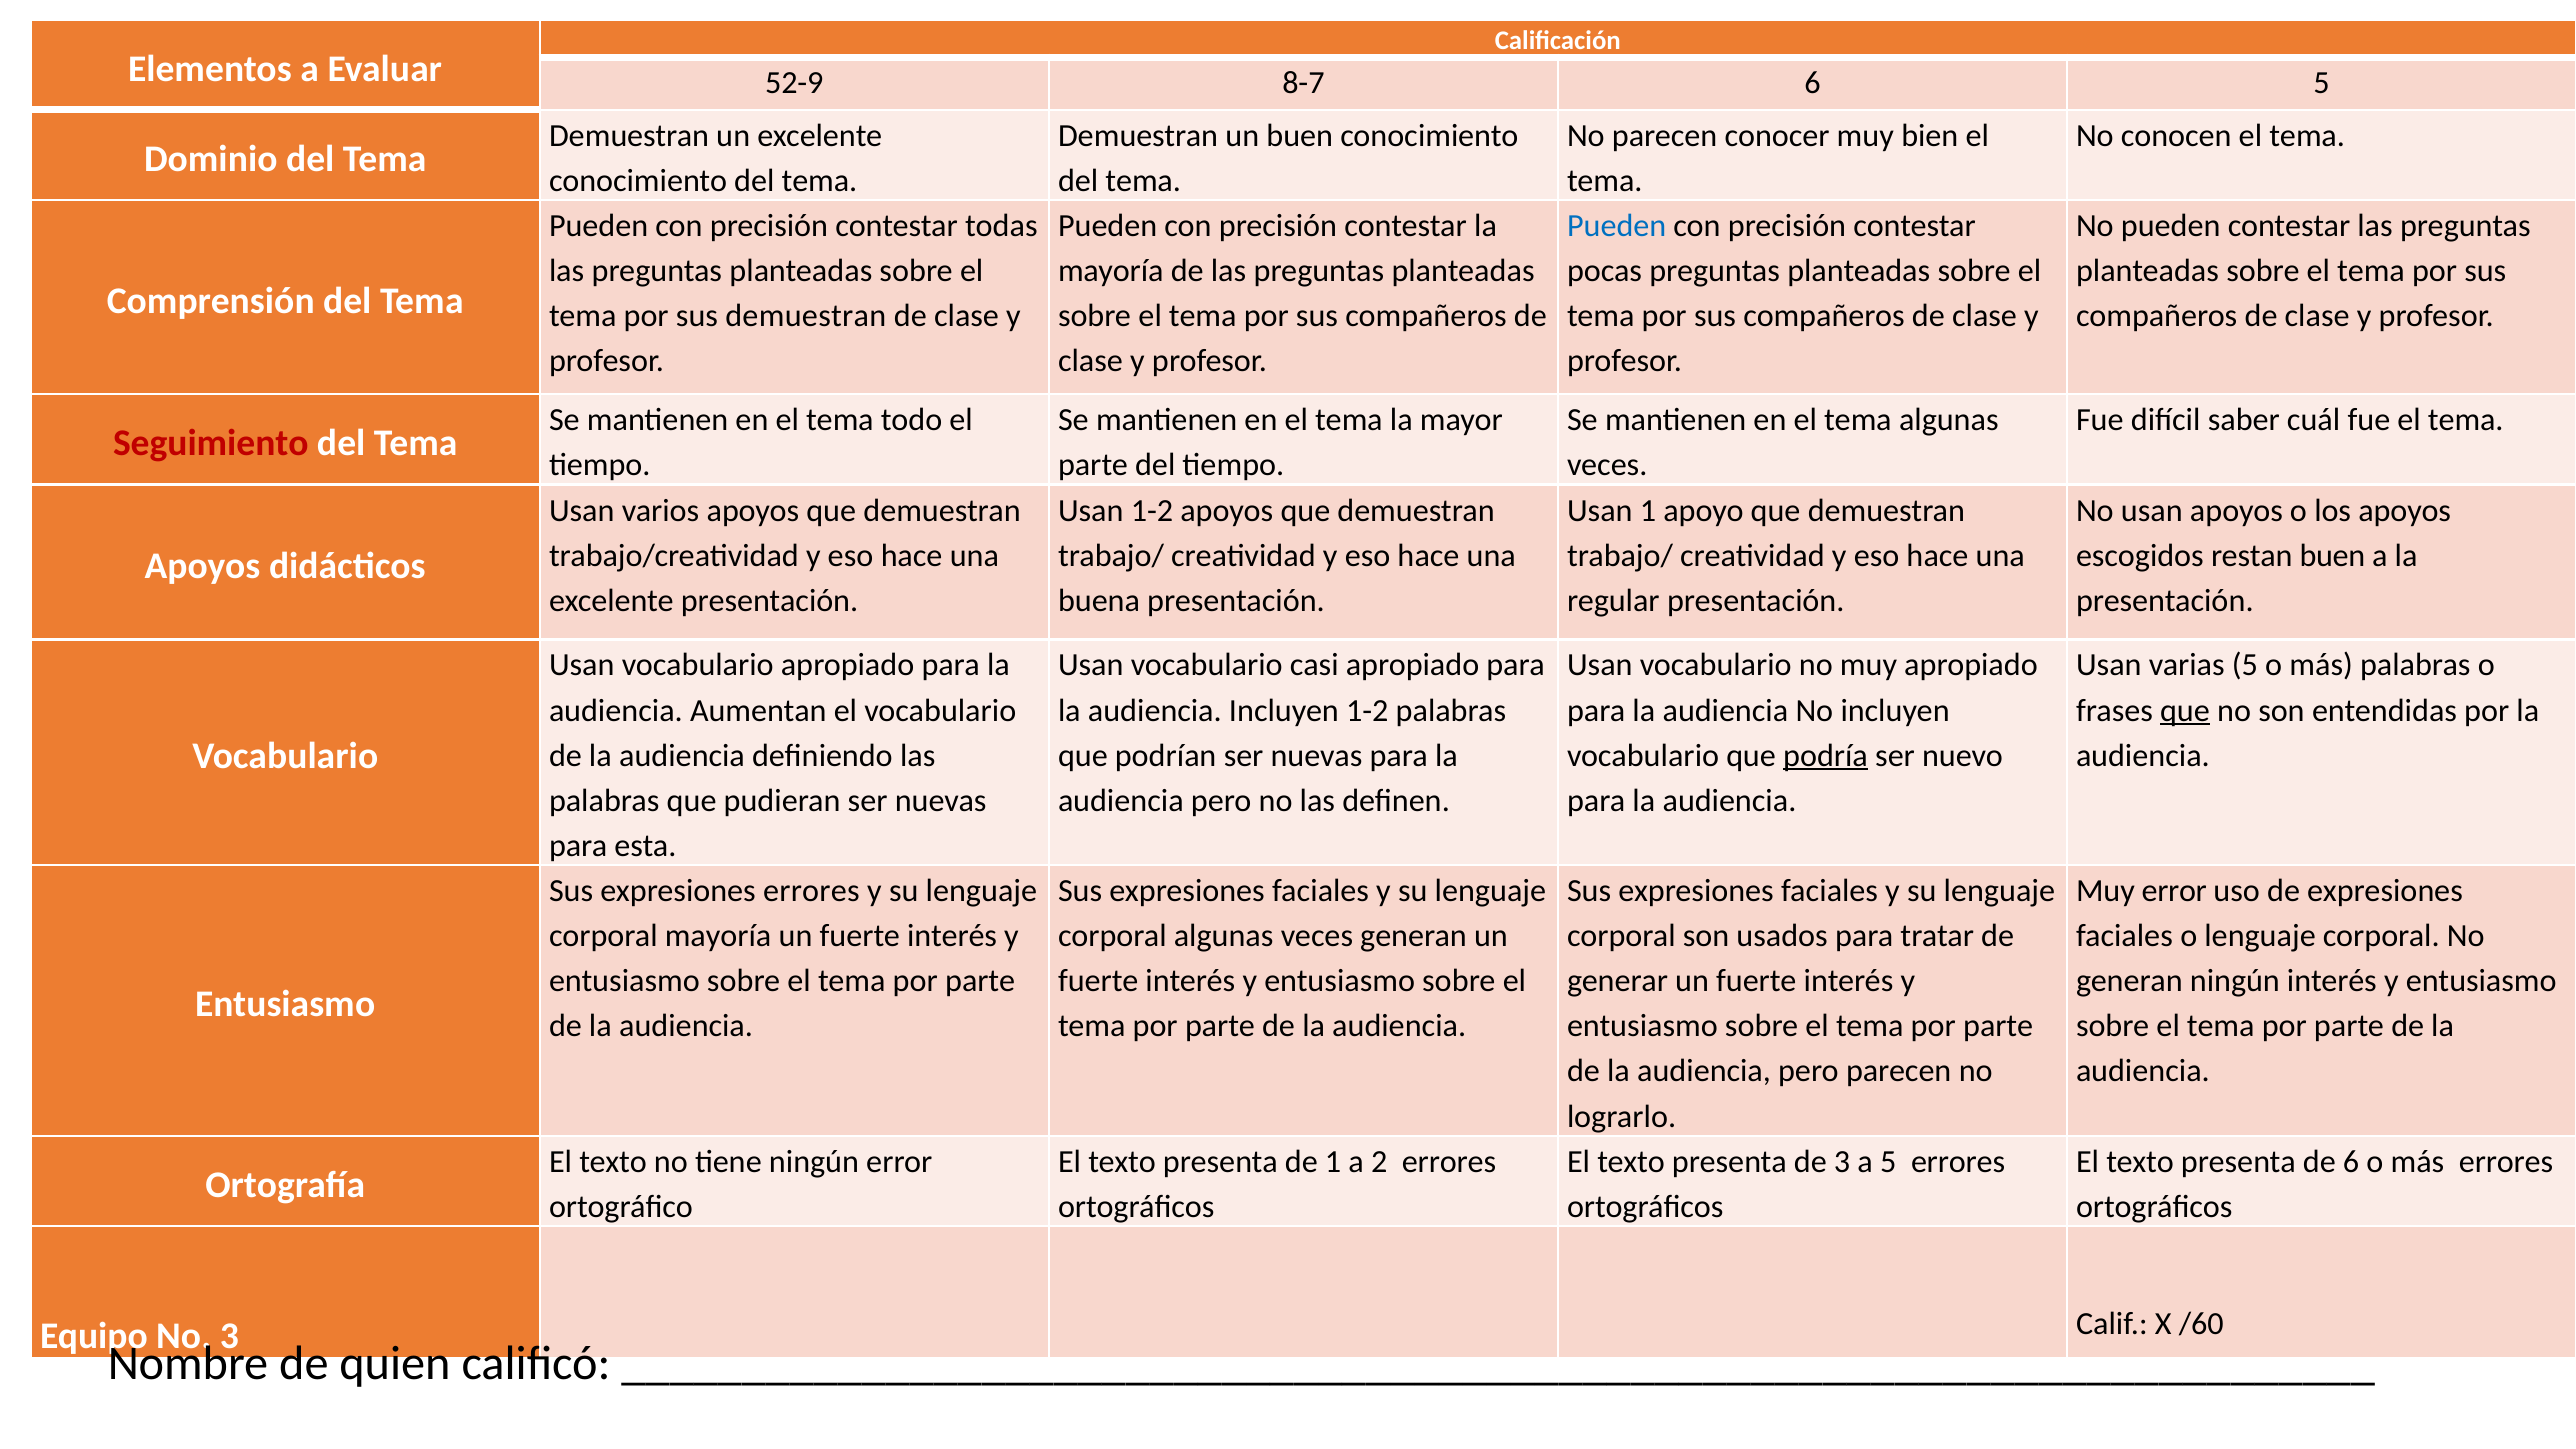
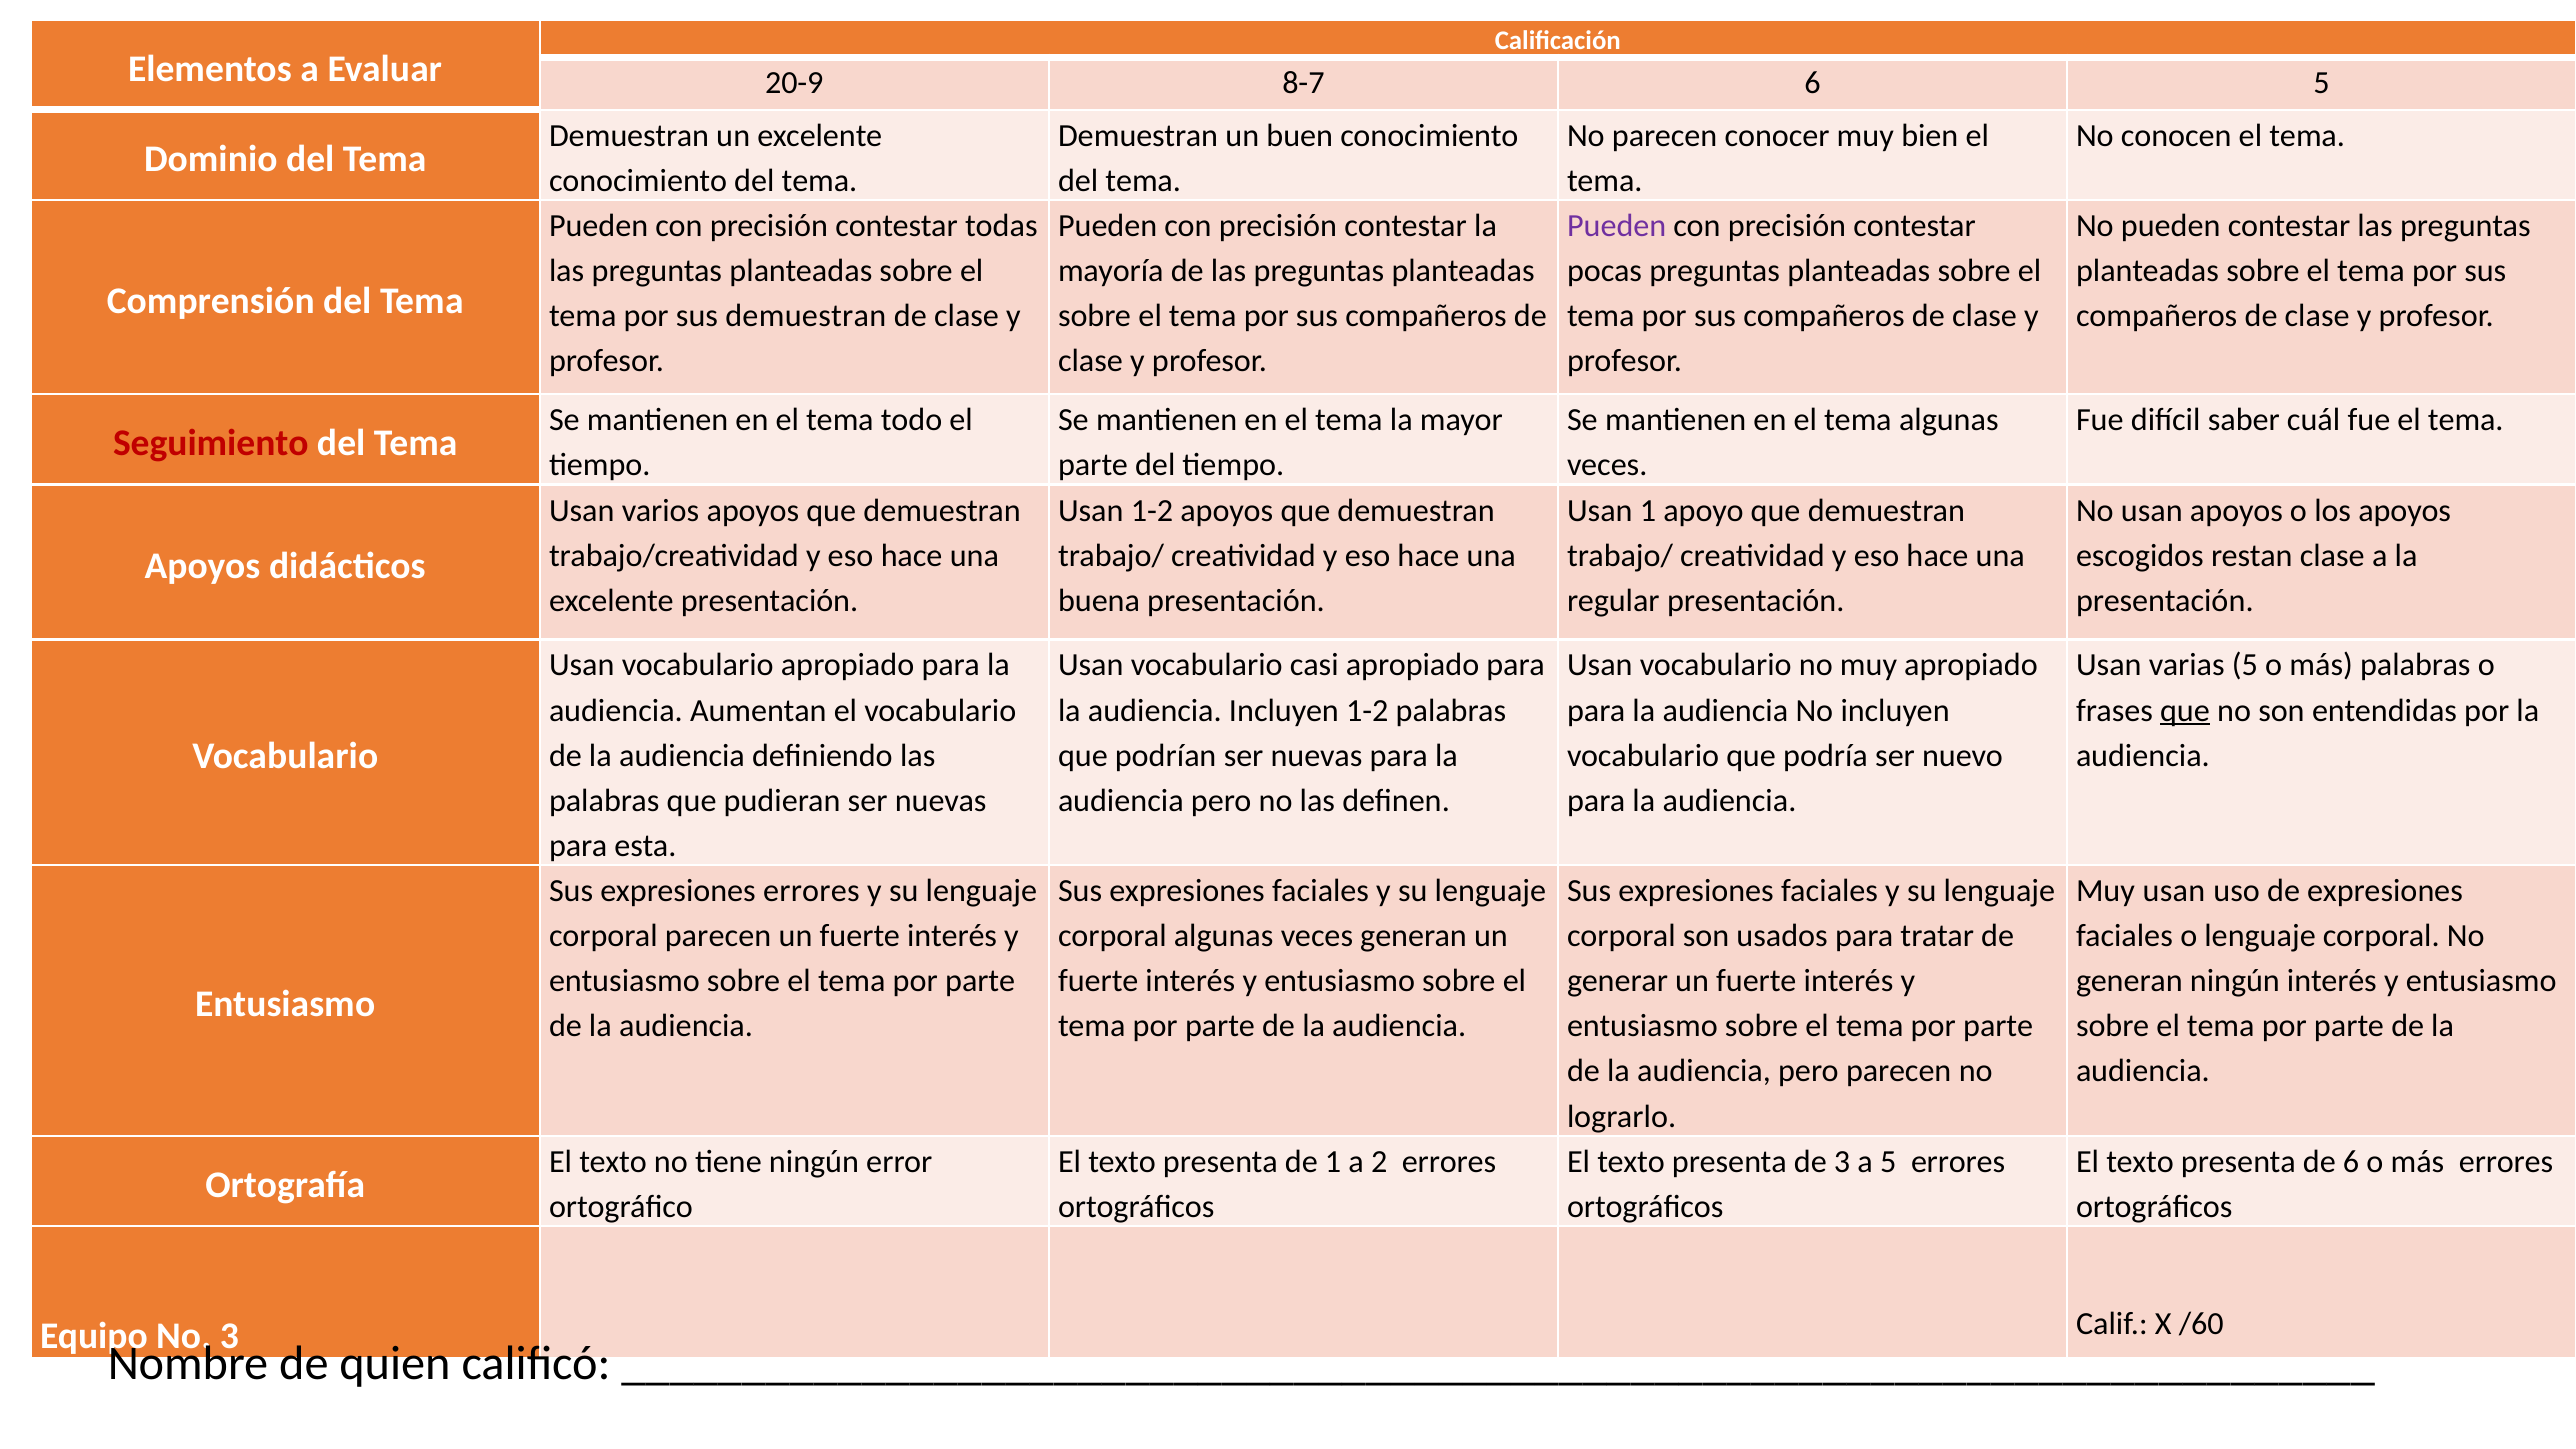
52-9: 52-9 -> 20-9 (794, 83)
Pueden colour: blue -> purple (1617, 226)
restan buen: buen -> clase (2332, 556)
podría underline: present -> none (1826, 756)
Muy error: error -> usan (2174, 891)
corporal mayoría: mayoría -> parecen (718, 936)
